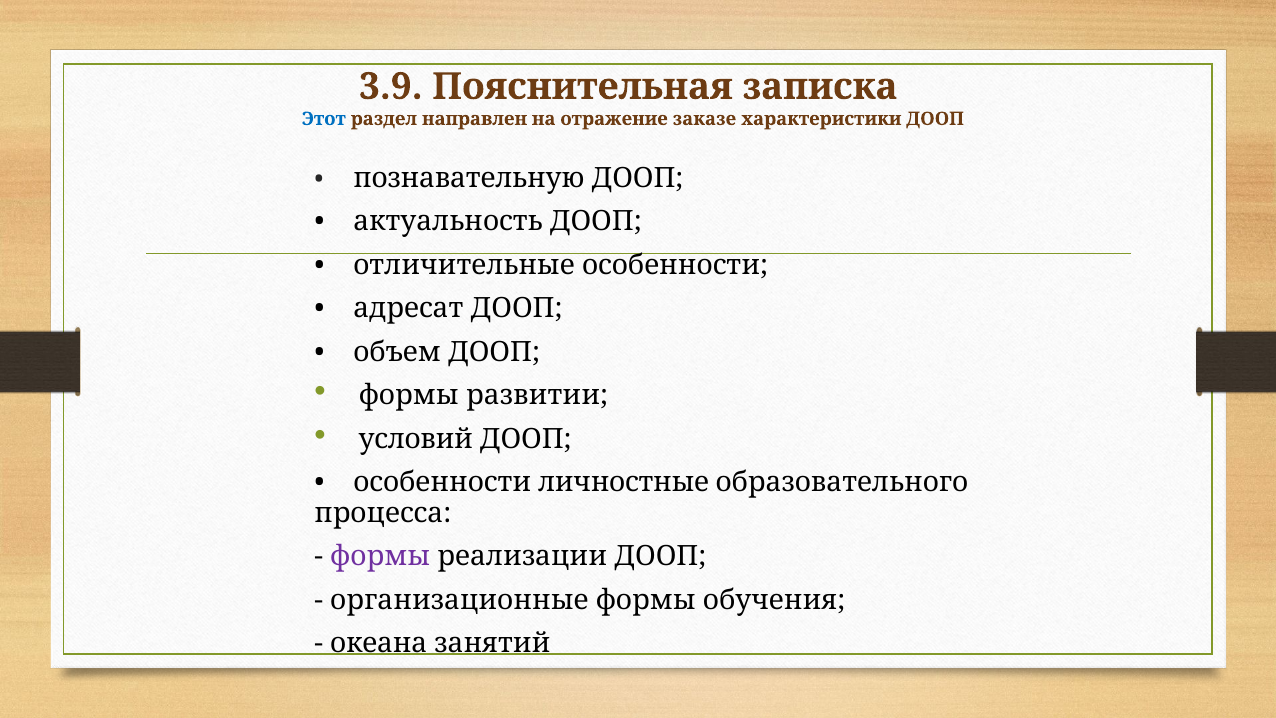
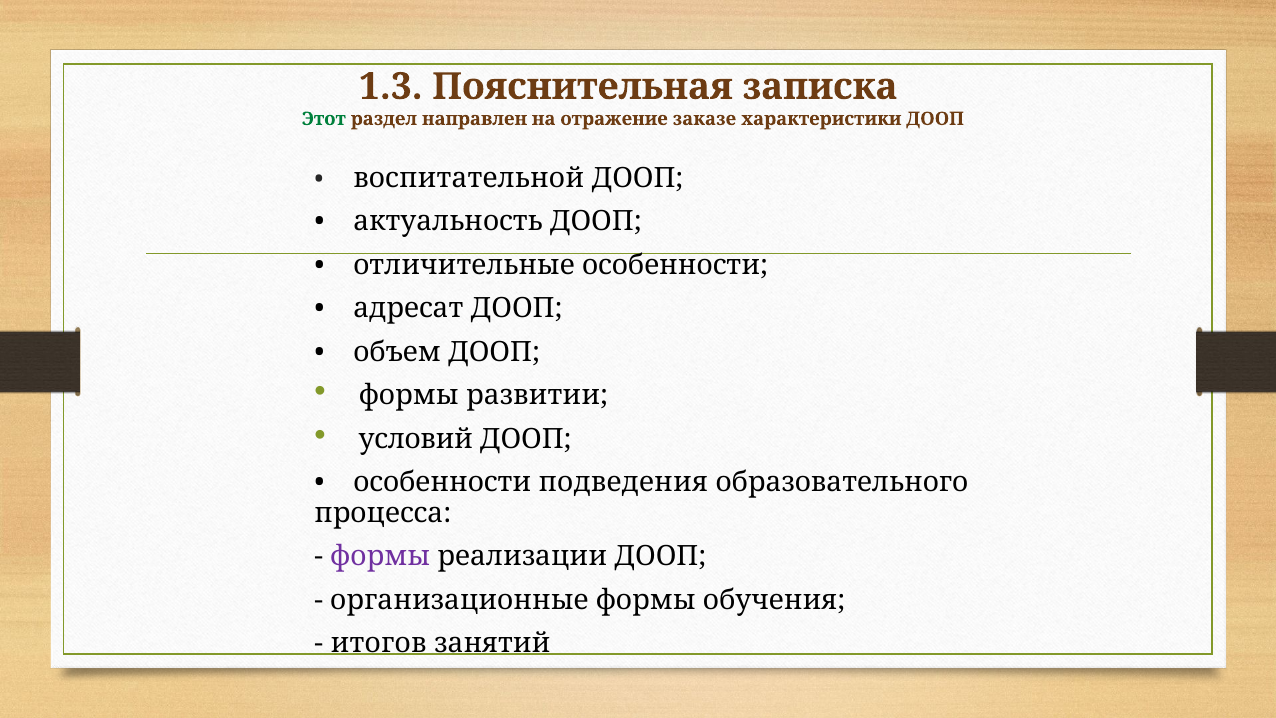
3.9: 3.9 -> 1.3 (391, 87)
Этот colour: blue -> green (324, 119)
познавательную: познавательную -> воспитательной (469, 178)
личностные: личностные -> подведения (623, 483)
океана: океана -> итогов (379, 643)
